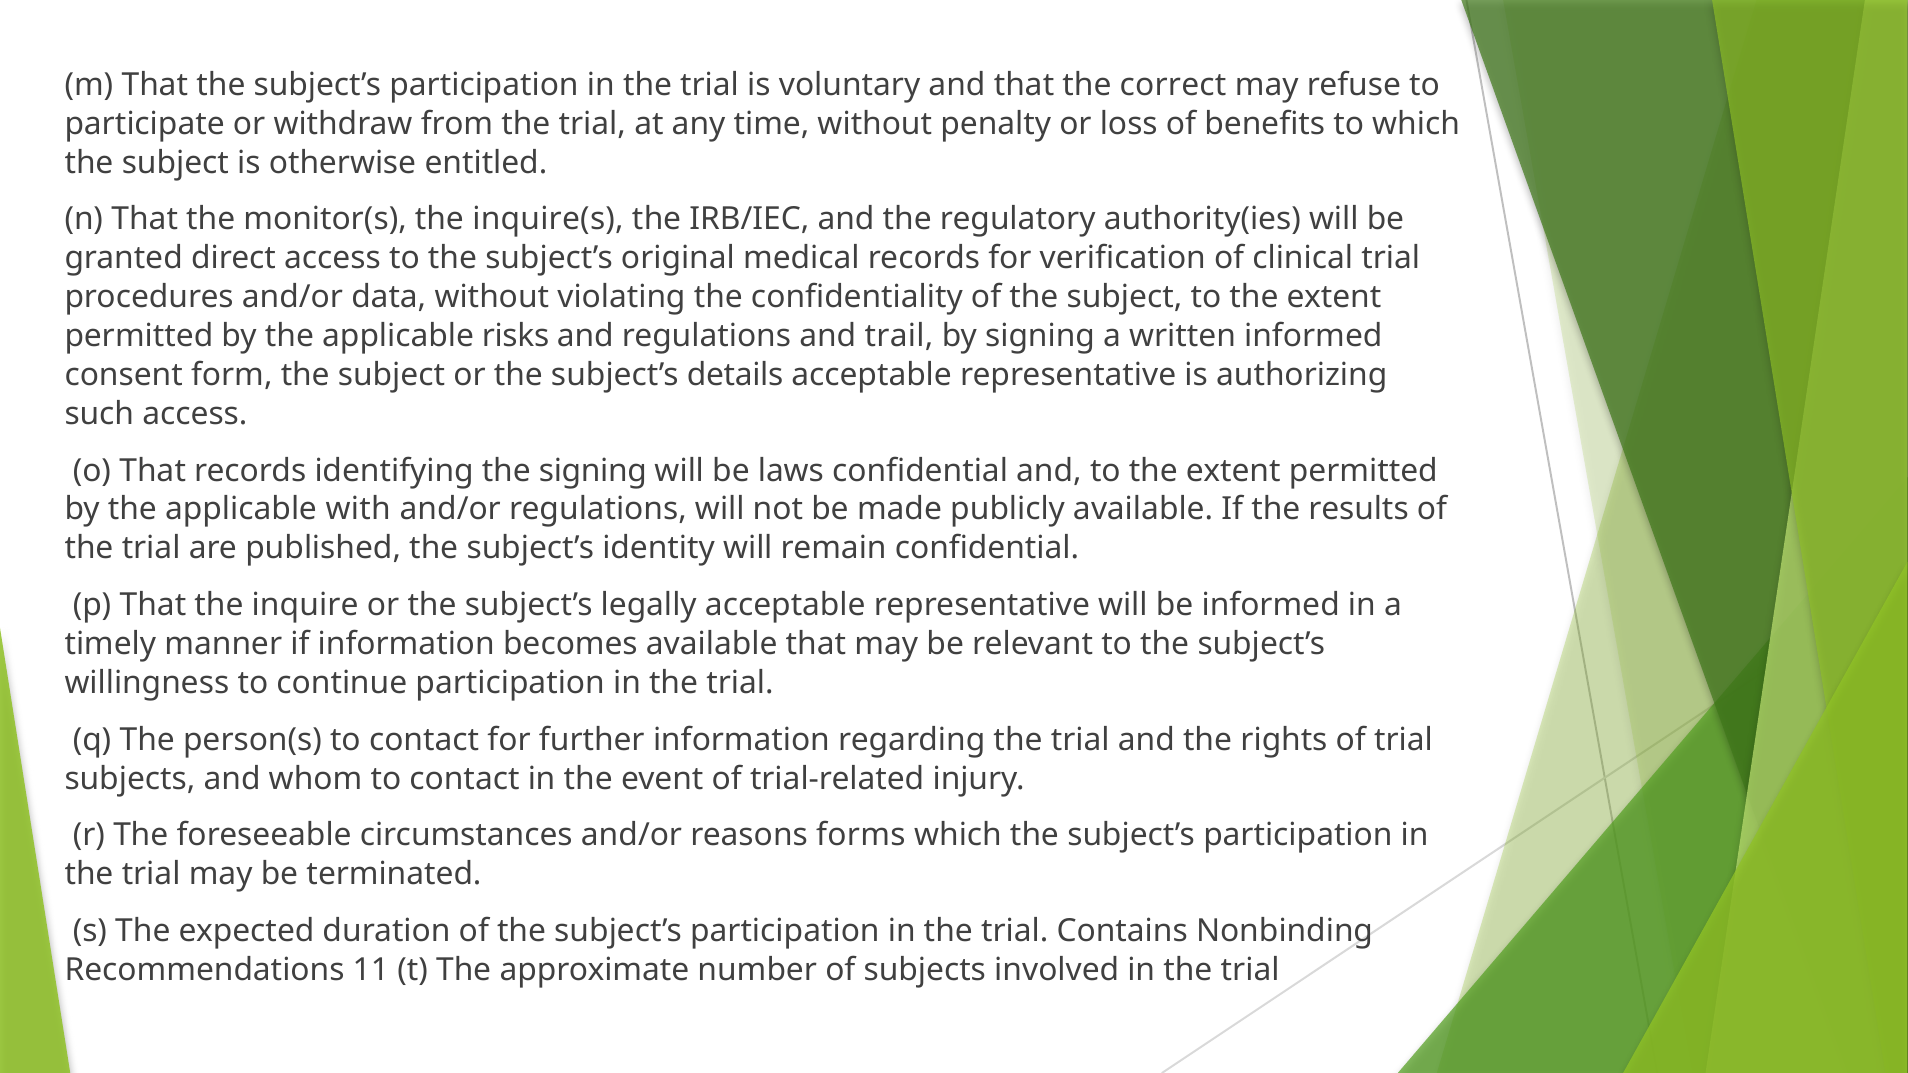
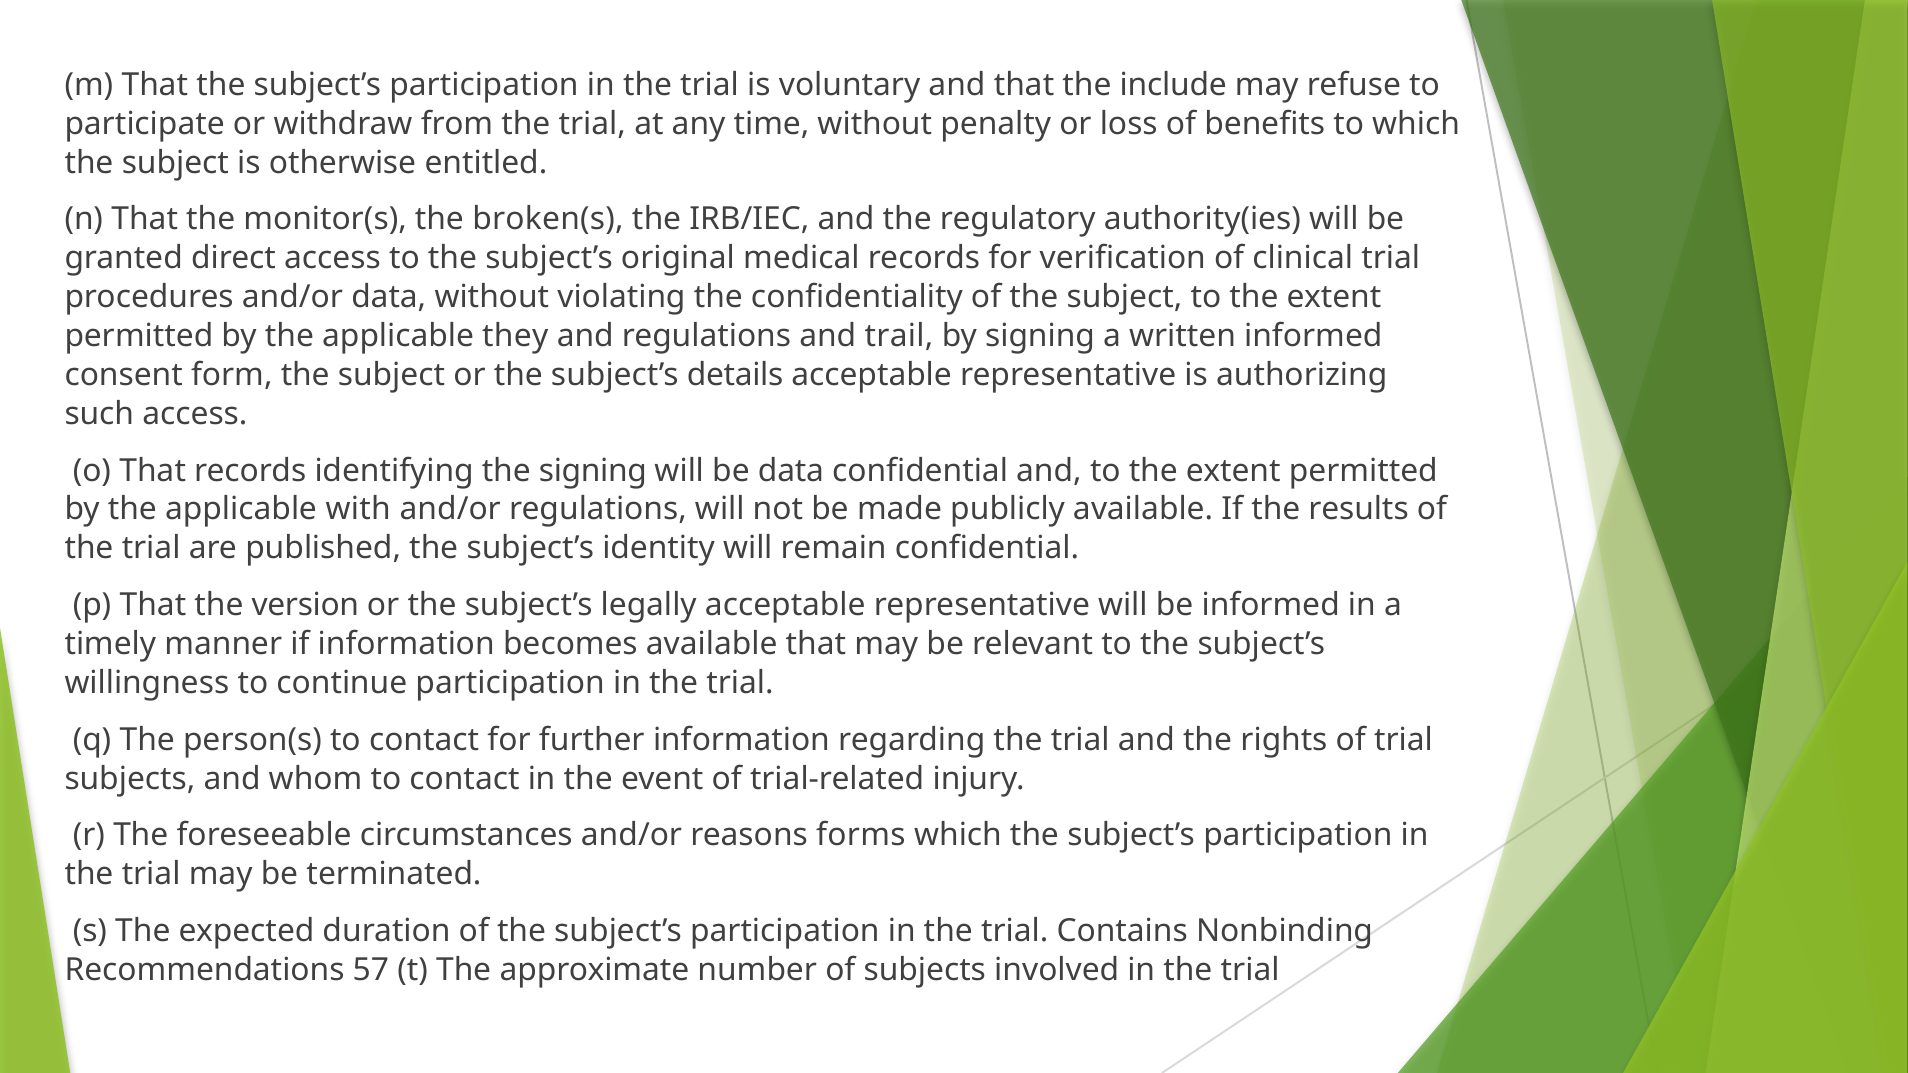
correct: correct -> include (1173, 85)
inquire(s: inquire(s -> broken(s (548, 219)
risks: risks -> they (515, 336)
be laws: laws -> data (791, 471)
inquire: inquire -> version (305, 605)
11: 11 -> 57 (371, 970)
